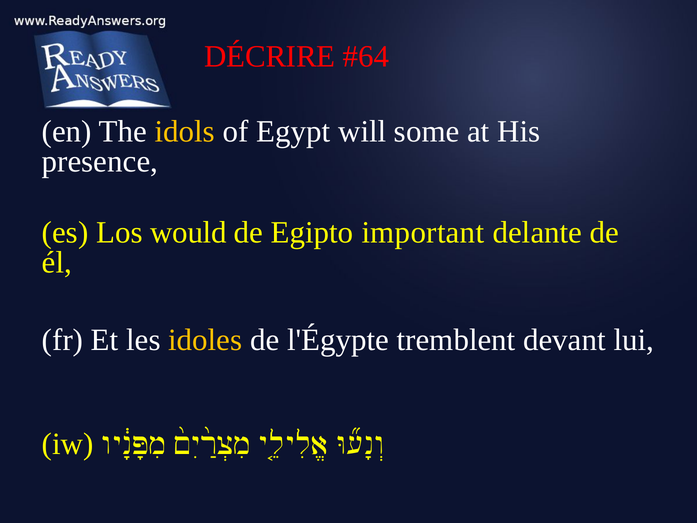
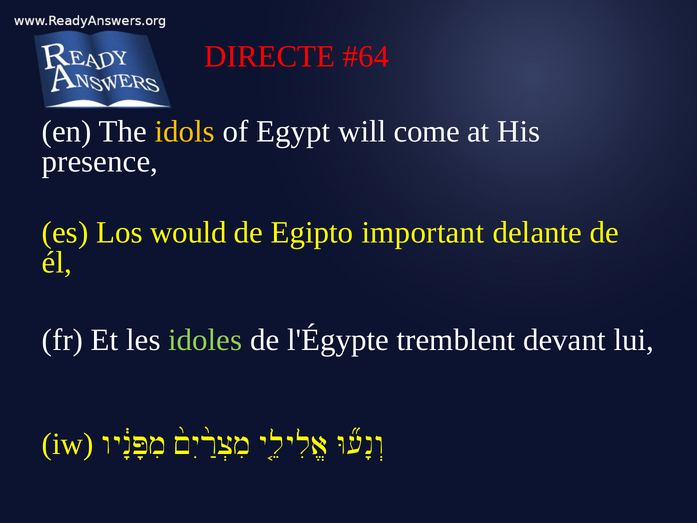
DÉCRIRE: DÉCRIRE -> DIRECTE (270, 57)
some: some -> come (427, 132)
idoles colour: yellow -> light green (205, 340)
